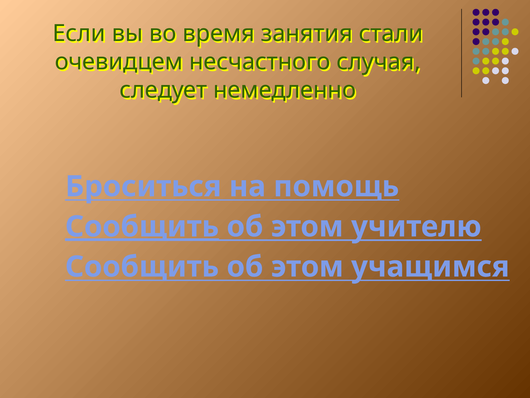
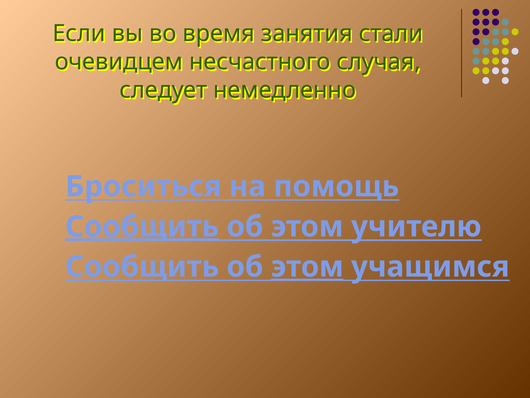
этом underline: none -> present (307, 267)
